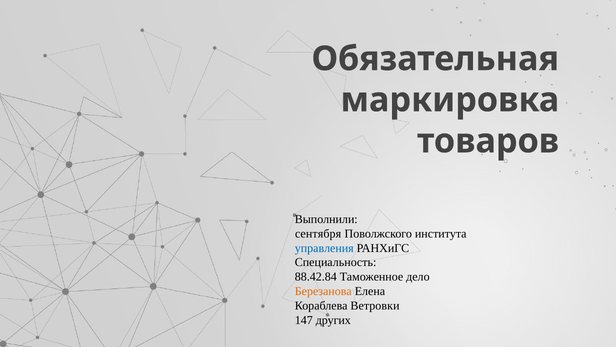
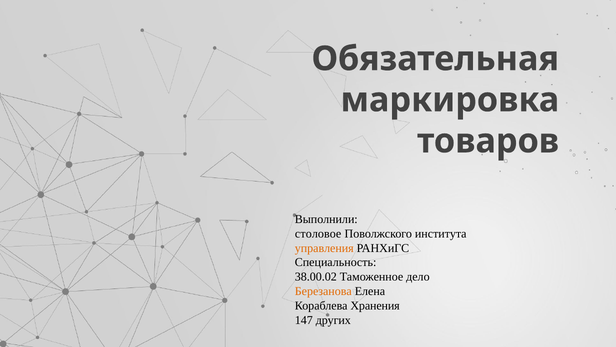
сентября: сентября -> столовое (318, 233)
управления colour: blue -> orange (324, 248)
88.42.84: 88.42.84 -> 38.00.02 (316, 276)
Ветровки: Ветровки -> Хранения (375, 305)
